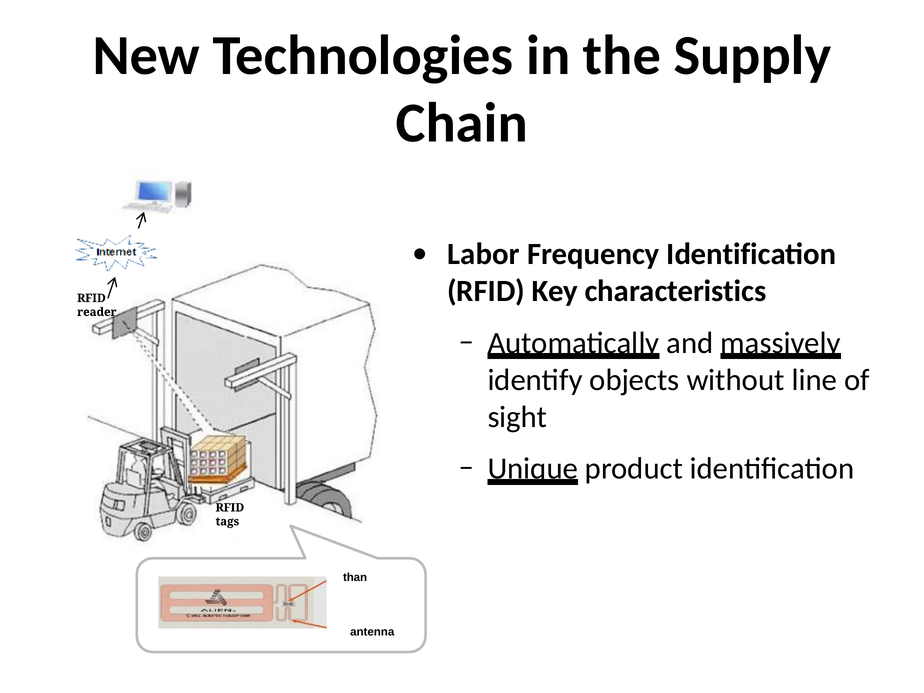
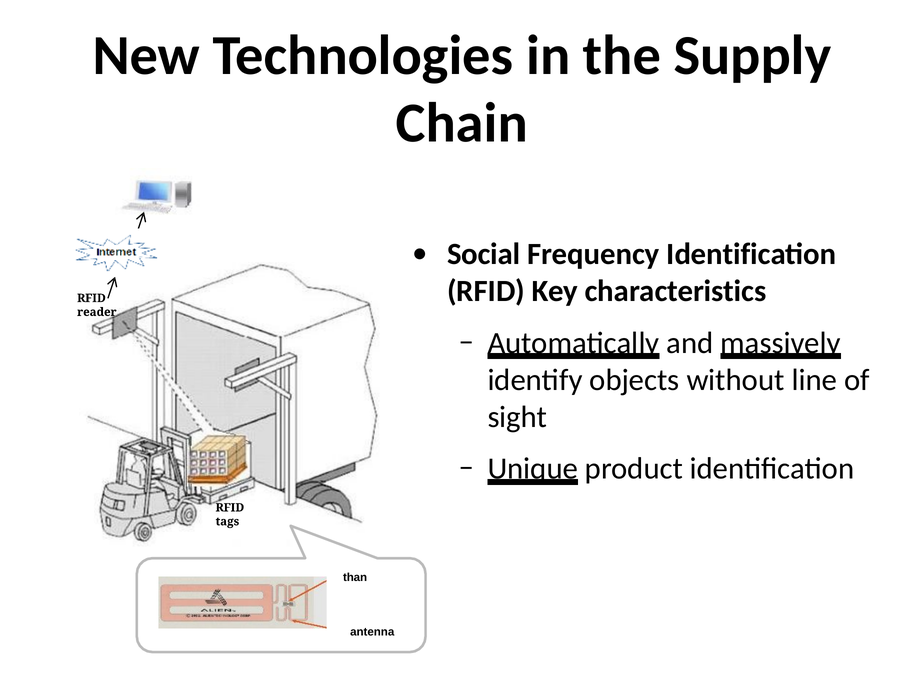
Labor: Labor -> Social (484, 254)
